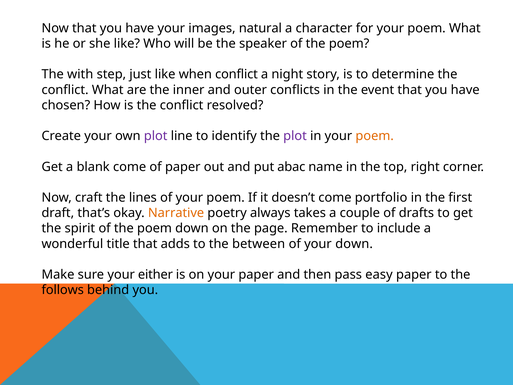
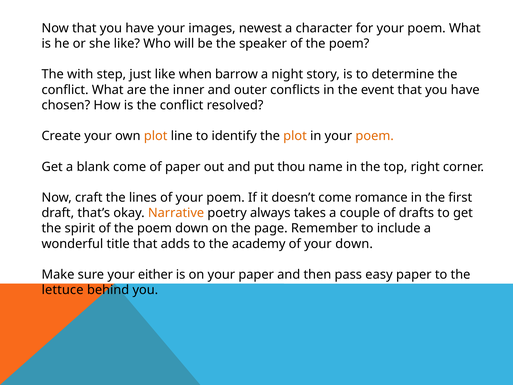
natural: natural -> newest (260, 28)
when conflict: conflict -> barrow (236, 74)
plot colour: purple -> orange (156, 136)
plot colour: purple -> orange (295, 136)
abac: abac -> thou (291, 167)
portfolio: portfolio -> romance (381, 197)
between: between -> academy (259, 244)
follows: follows -> lettuce (63, 290)
